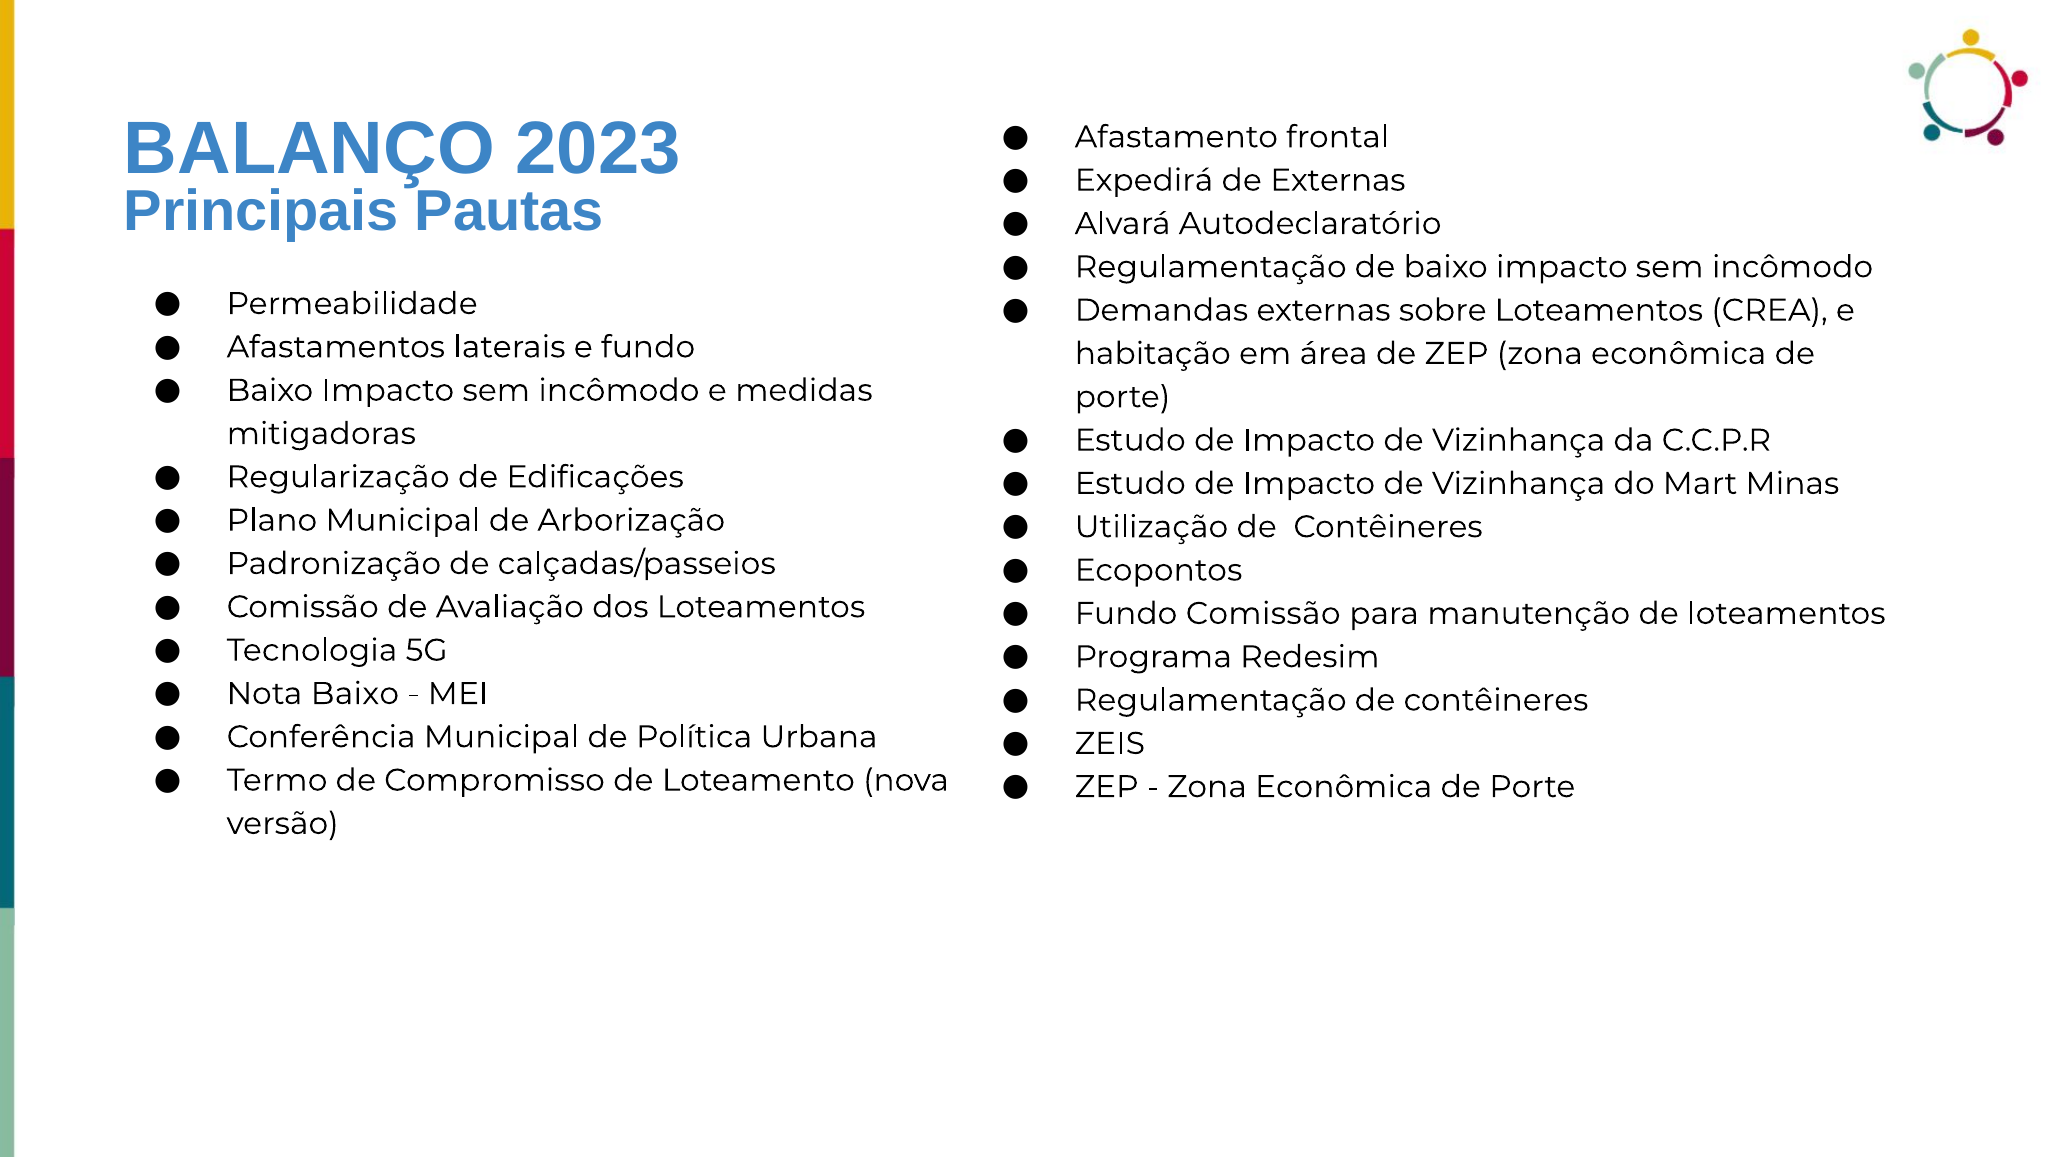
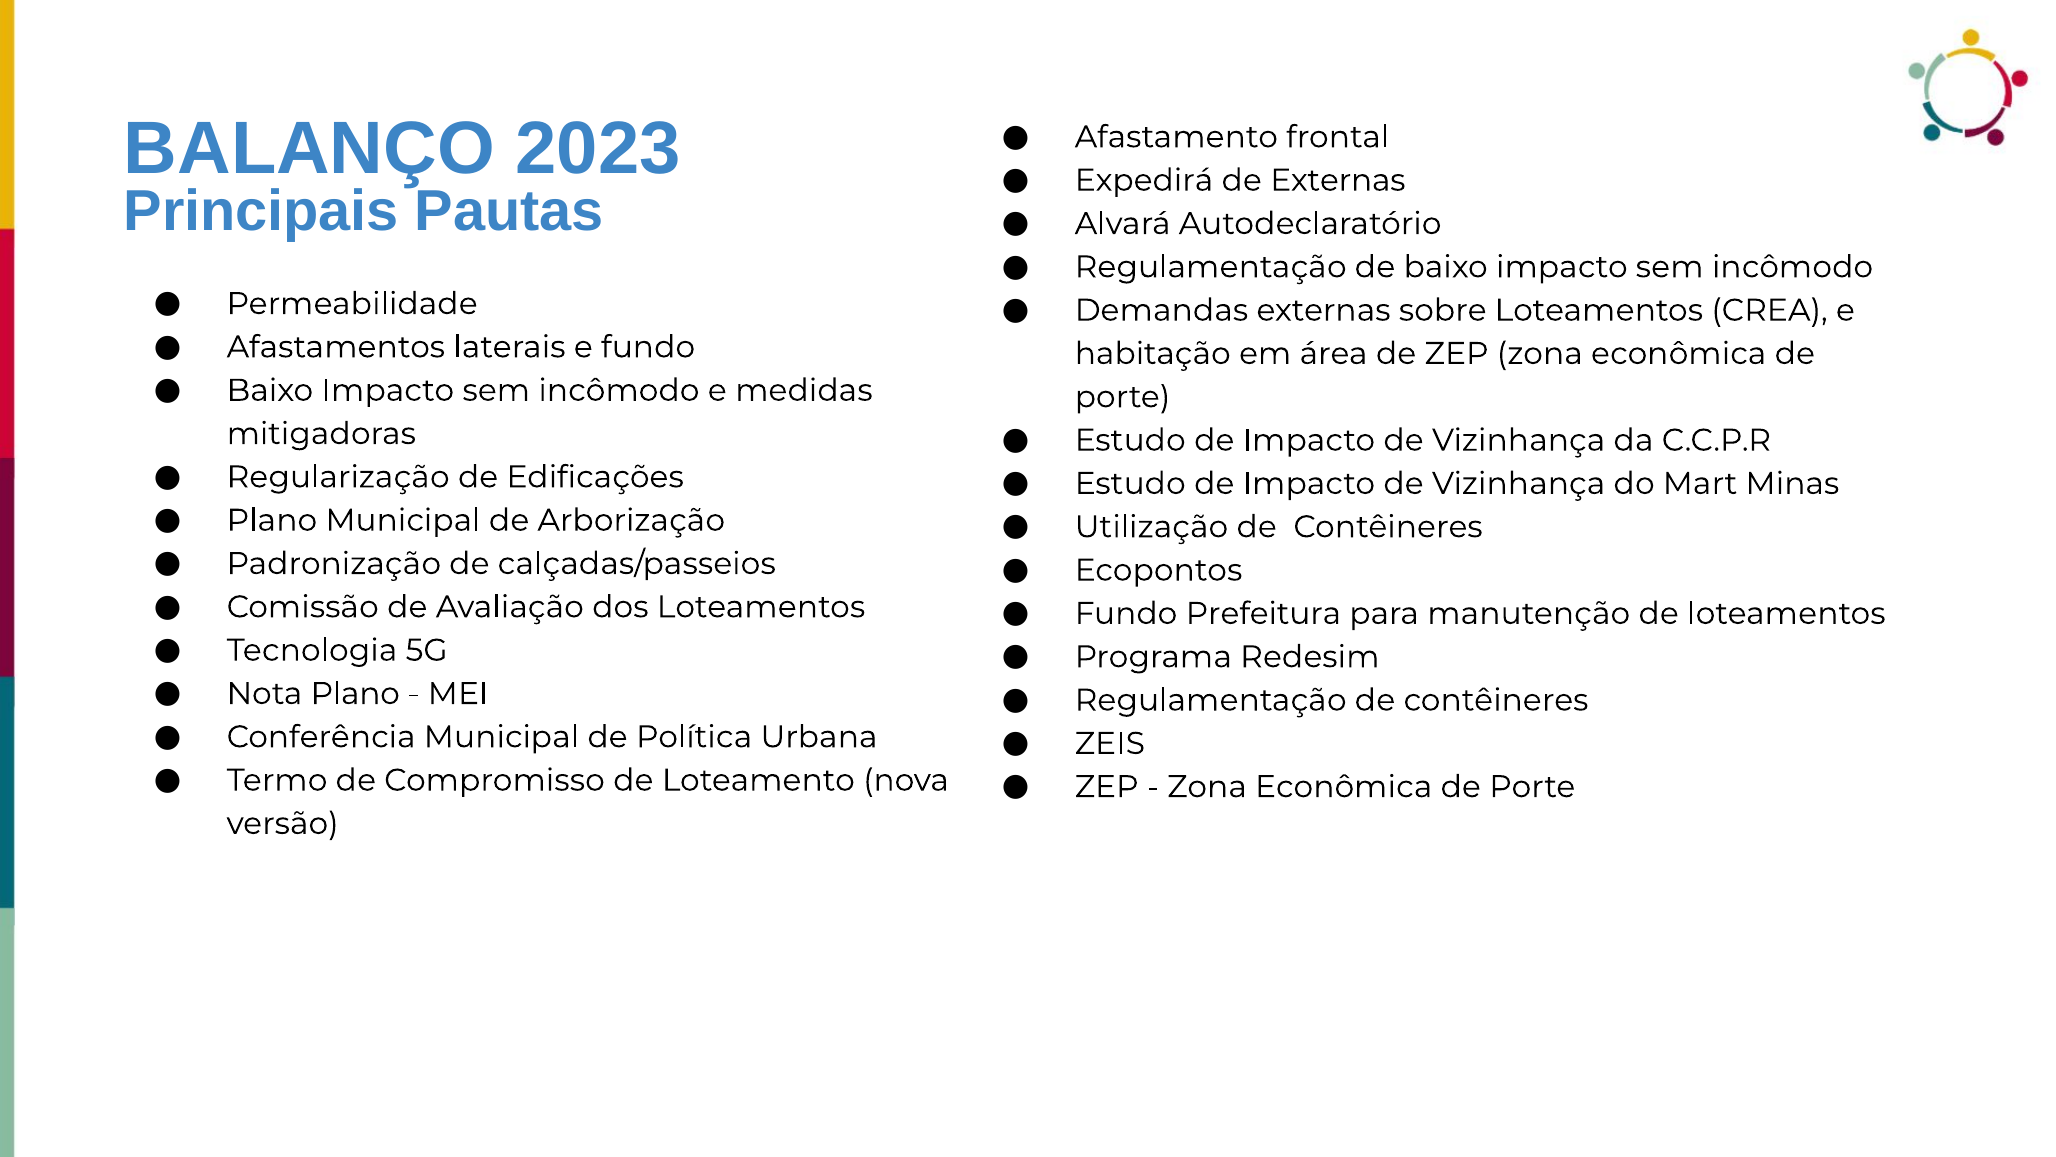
Fundo Comissão: Comissão -> Prefeitura (1263, 613)
Nota Baixo: Baixo -> Plano (355, 693)
